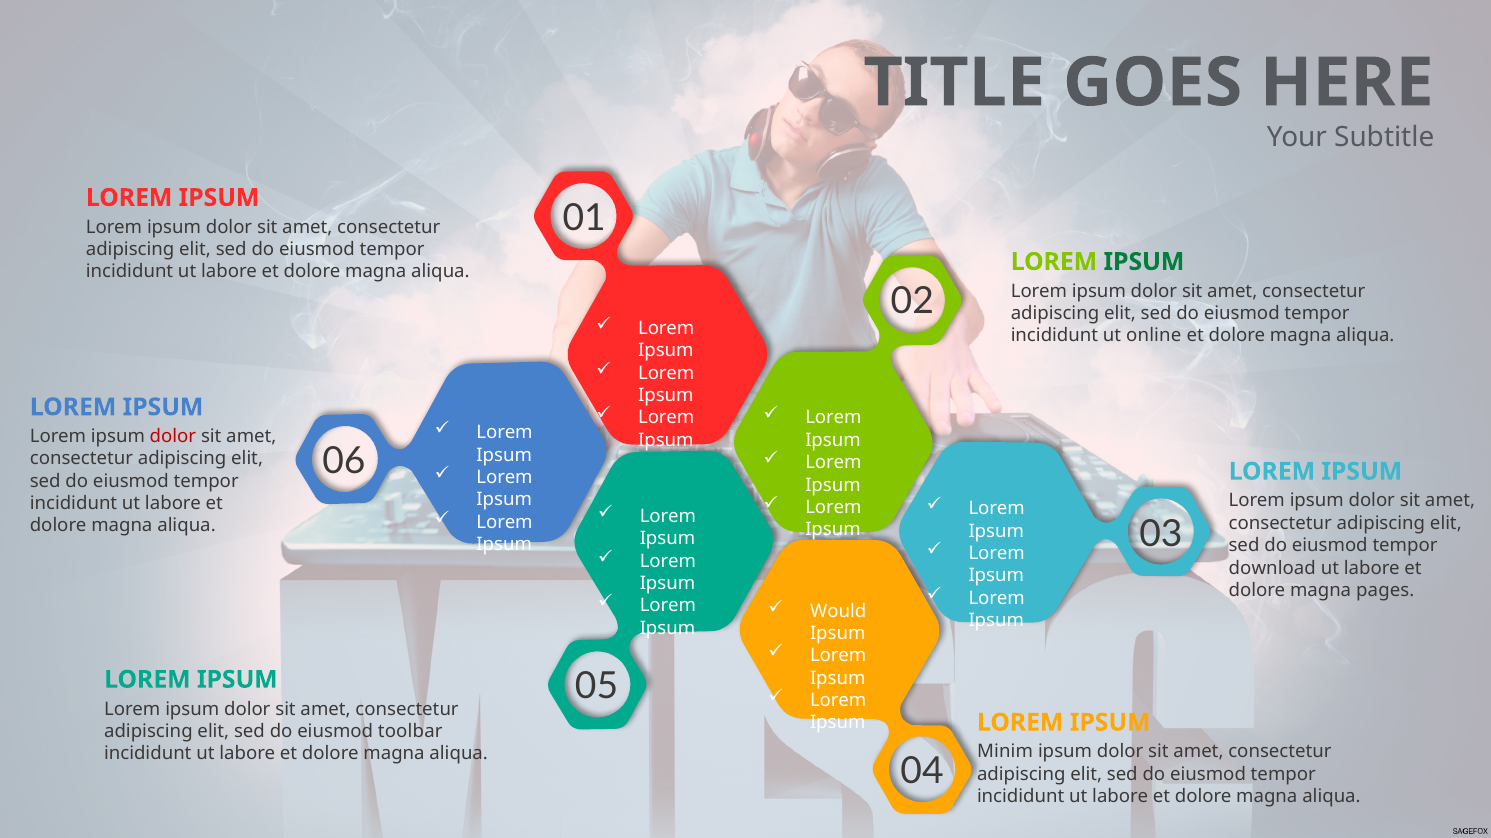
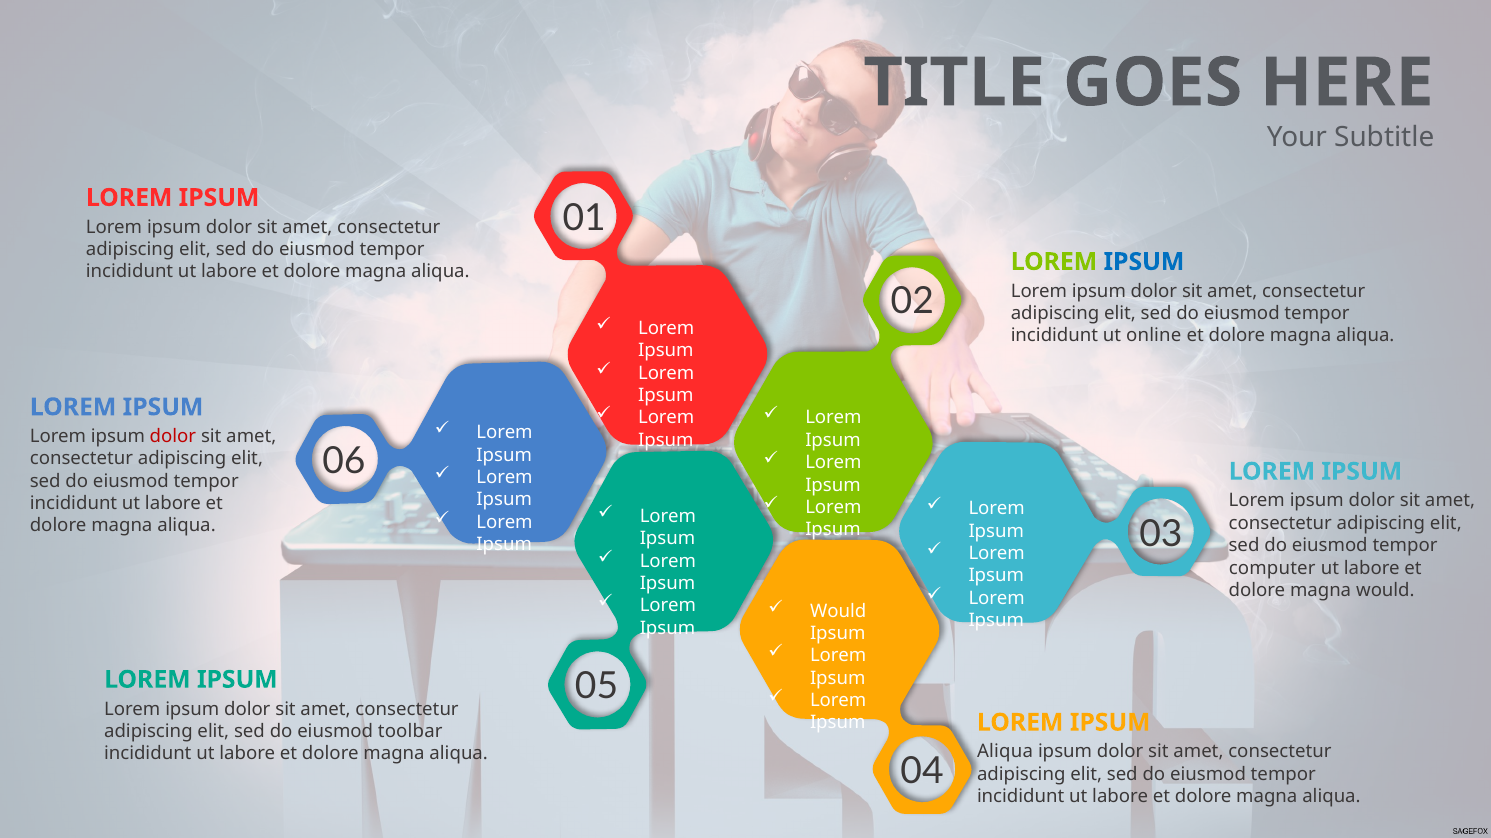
IPSUM colour: green -> blue (1144, 262)
download: download -> computer (1272, 568)
magna pages: pages -> would (1385, 591)
Minim: Minim -> Aliqua (1005, 752)
